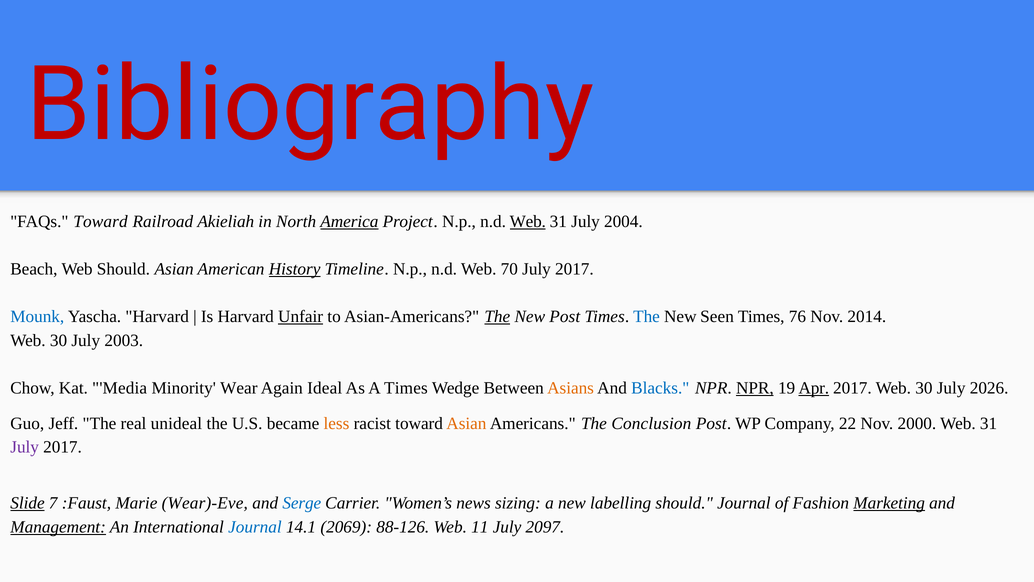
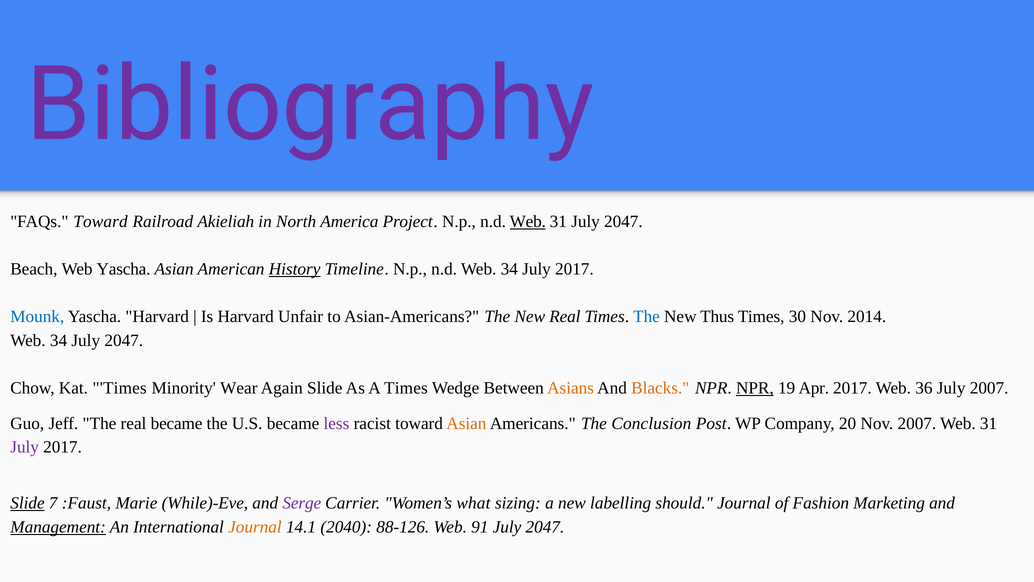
Bibliography colour: red -> purple (310, 105)
America underline: present -> none (349, 221)
31 July 2004: 2004 -> 2047 (623, 221)
Web Should: Should -> Yascha (124, 269)
n.d Web 70: 70 -> 34 (509, 269)
Unfair underline: present -> none (301, 317)
The underline: present -> none (497, 317)
New Post: Post -> Real (565, 317)
Seen: Seen -> Thus (717, 317)
76: 76 -> 30 (797, 317)
30: 30 -> 34 (59, 340)
2003: 2003 -> 2047 (124, 340)
Kat Media: Media -> Times (120, 388)
Again Ideal: Ideal -> Slide (325, 388)
Blacks colour: blue -> orange (660, 388)
Apr underline: present -> none (814, 388)
2017 Web 30: 30 -> 36 (924, 388)
July 2026: 2026 -> 2007 (989, 388)
real unideal: unideal -> became (177, 423)
less colour: orange -> purple (336, 423)
22: 22 -> 20 (848, 423)
Nov 2000: 2000 -> 2007 (917, 423)
Wear)‐Eve: Wear)‐Eve -> While)‐Eve (205, 503)
Serge colour: blue -> purple (302, 503)
news: news -> what (473, 503)
Marketing underline: present -> none (889, 503)
Journal colour: blue -> orange (255, 527)
2069: 2069 -> 2040 (346, 527)
11: 11 -> 91 (480, 527)
2097: 2097 -> 2047 (545, 527)
